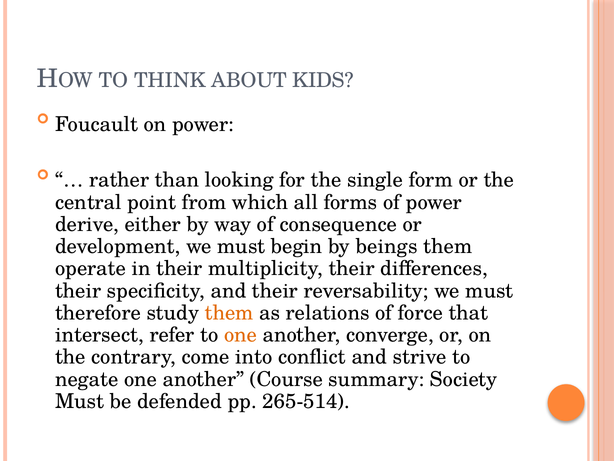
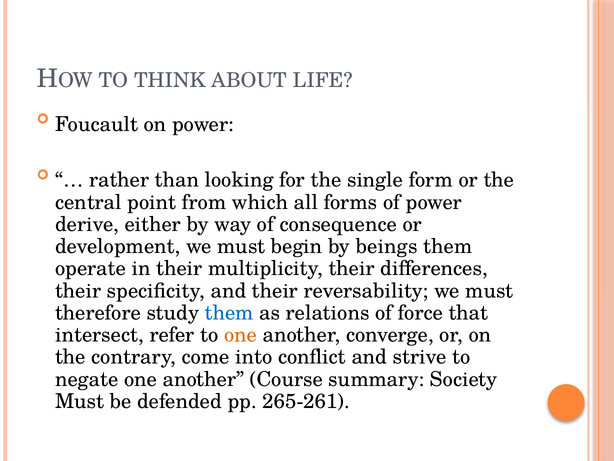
KIDS: KIDS -> LIFE (323, 80)
them colour: orange -> blue (229, 313)
265-514: 265-514 -> 265-261 (306, 401)
